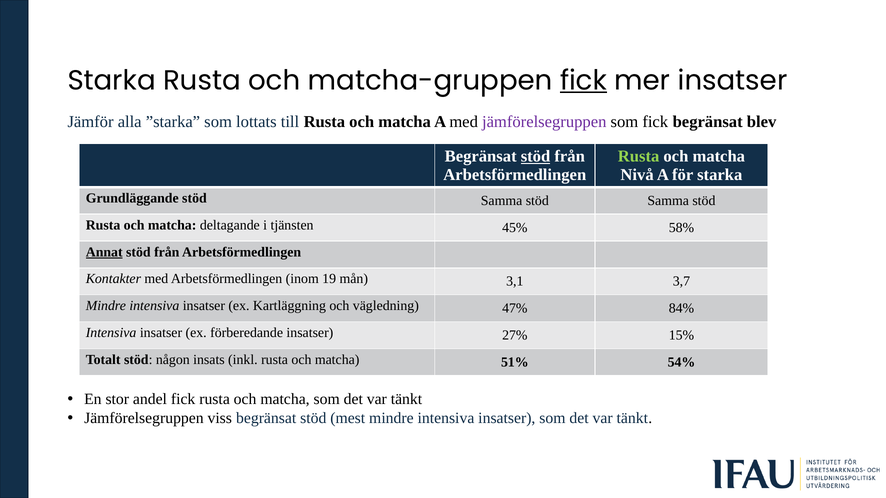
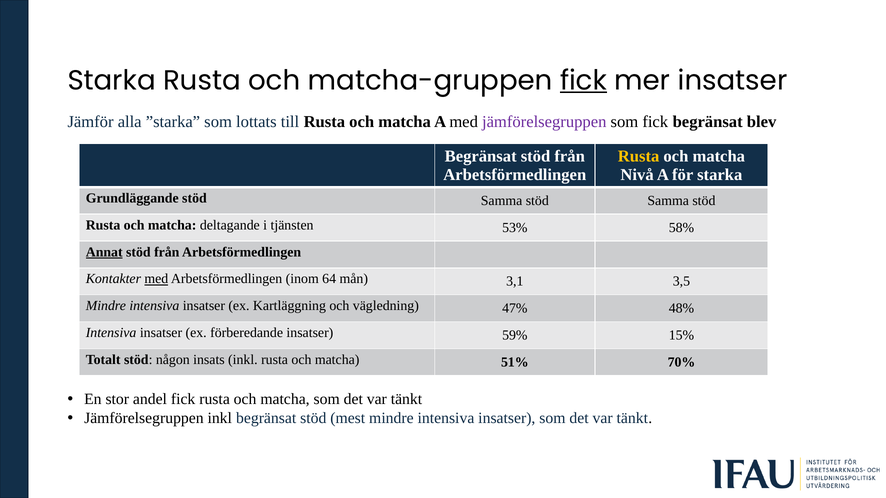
stöd underline: present -> none (536, 156)
Rusta colour: light green -> yellow (639, 156)
45%: 45% -> 53% (515, 228)
med underline: none -> present (156, 279)
19: 19 -> 64 (329, 279)
3,7: 3,7 -> 3,5 (681, 282)
84%: 84% -> 48% (681, 309)
27%: 27% -> 59% (515, 336)
54%: 54% -> 70% (681, 362)
Jämförelsegruppen viss: viss -> inkl (220, 418)
